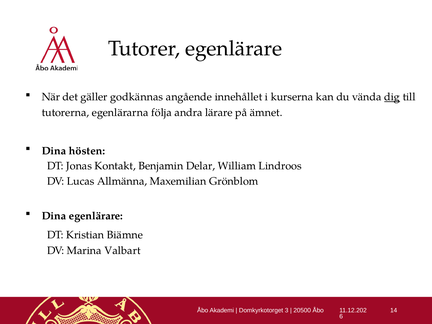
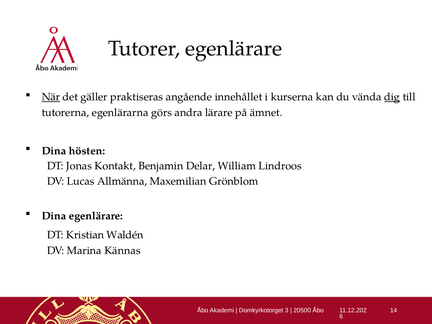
När underline: none -> present (51, 97)
godkännas: godkännas -> praktiseras (137, 97)
följa: följa -> görs (162, 113)
Biämne: Biämne -> Waldén (125, 235)
Valbart: Valbart -> Kännas (123, 250)
